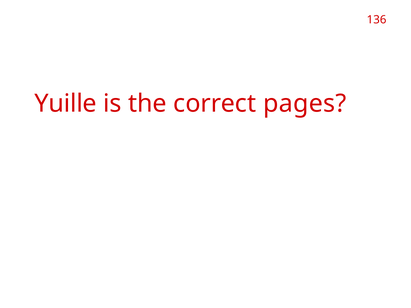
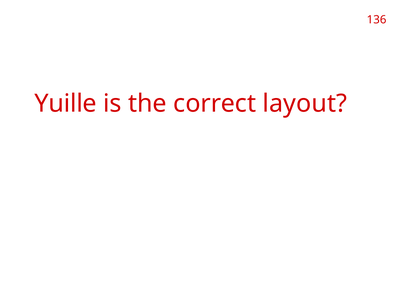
pages: pages -> layout (305, 104)
